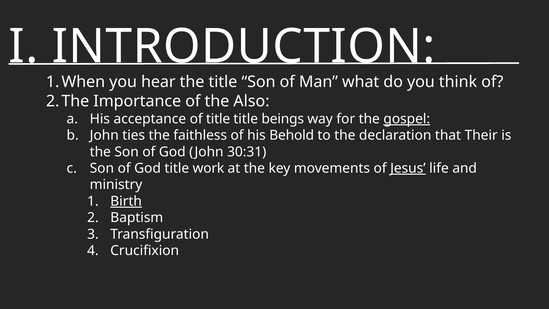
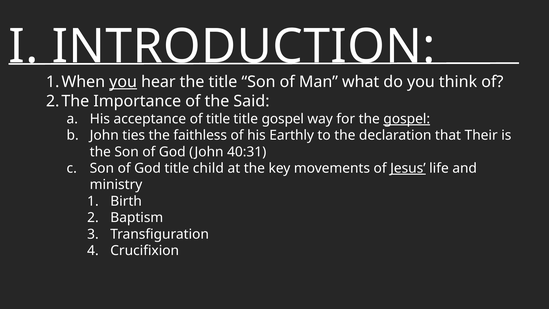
you underline: none -> present (123, 82)
Also: Also -> Said (251, 101)
title beings: beings -> gospel (283, 119)
Behold: Behold -> Earthly (292, 135)
30:31: 30:31 -> 40:31 (247, 152)
work: work -> child (208, 168)
Birth underline: present -> none (126, 201)
